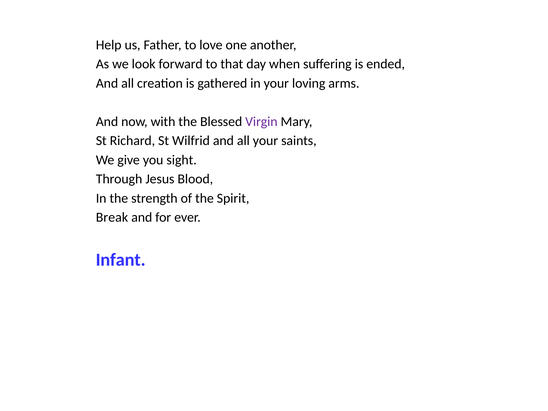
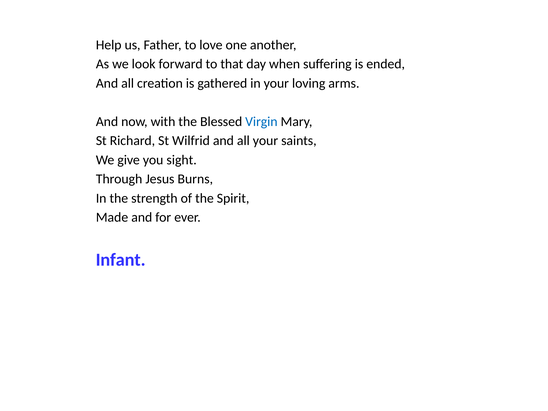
Virgin colour: purple -> blue (261, 122)
Blood: Blood -> Burns (195, 179)
Break: Break -> Made (112, 217)
